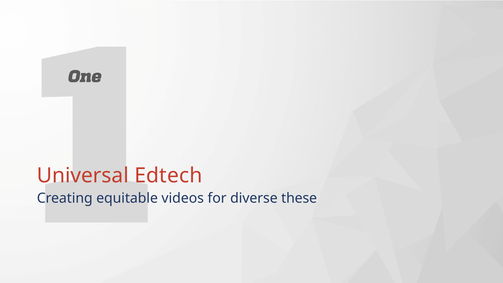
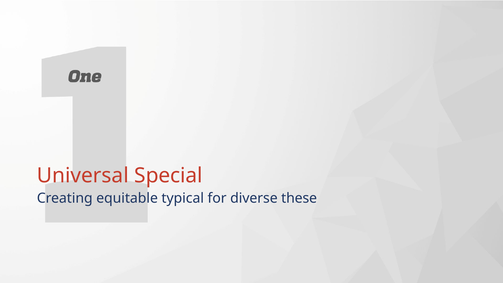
Edtech: Edtech -> Special (168, 176)
videos: videos -> typical (183, 198)
